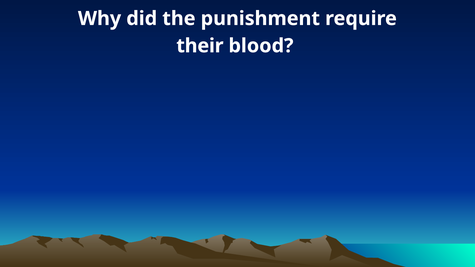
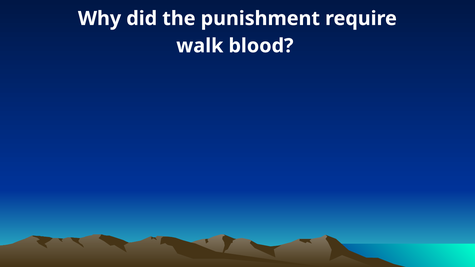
their: their -> walk (200, 46)
